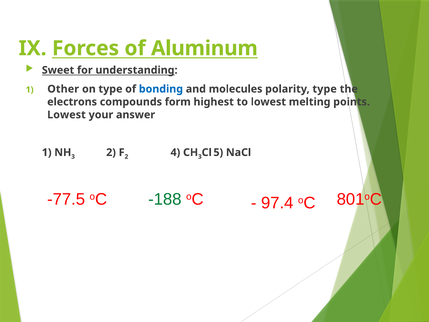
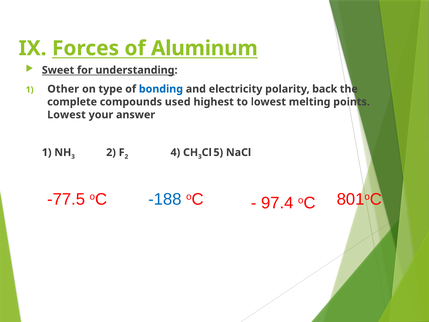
molecules: molecules -> electricity (236, 89)
polarity type: type -> back (325, 89)
electrons: electrons -> complete (72, 102)
form: form -> used (178, 102)
-188 colour: green -> blue (165, 199)
